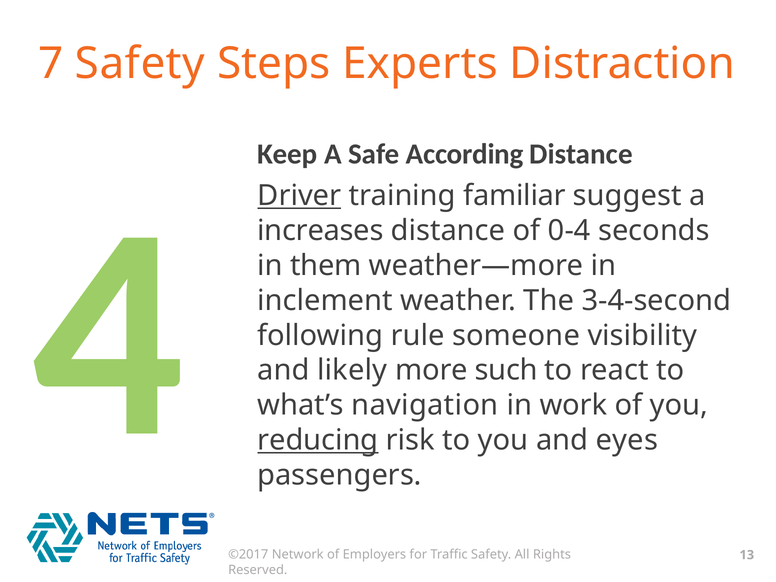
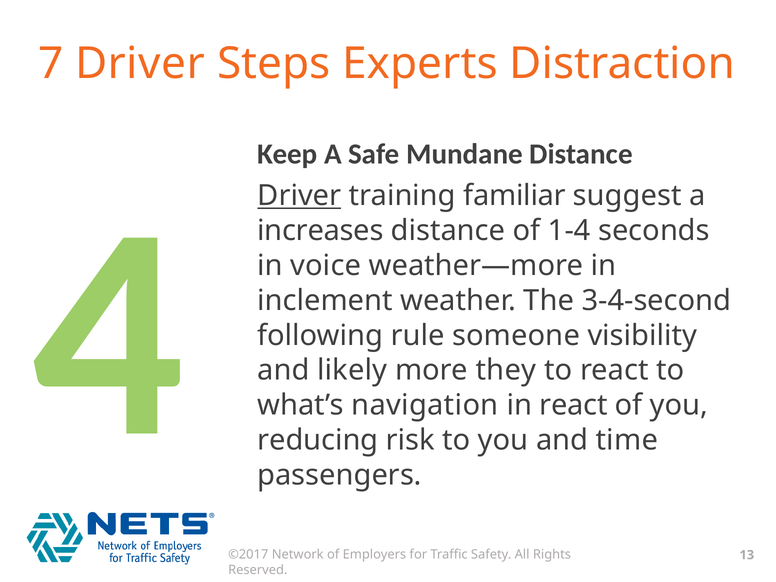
7 Safety: Safety -> Driver (140, 64)
According: According -> Mundane (465, 154)
0-4: 0-4 -> 1-4 (569, 231)
them: them -> voice (326, 266)
such: such -> they (506, 370)
in work: work -> react (574, 405)
reducing underline: present -> none (318, 440)
eyes: eyes -> time (627, 440)
